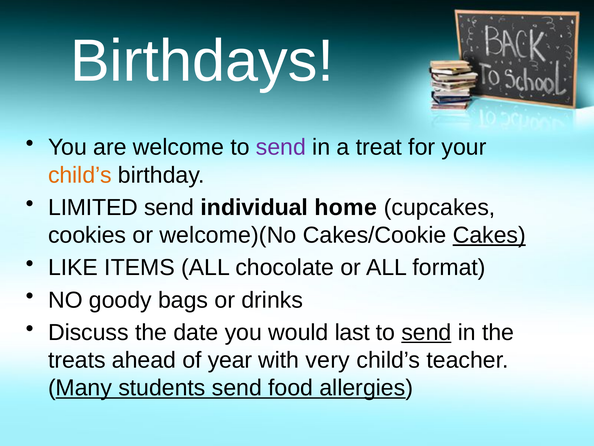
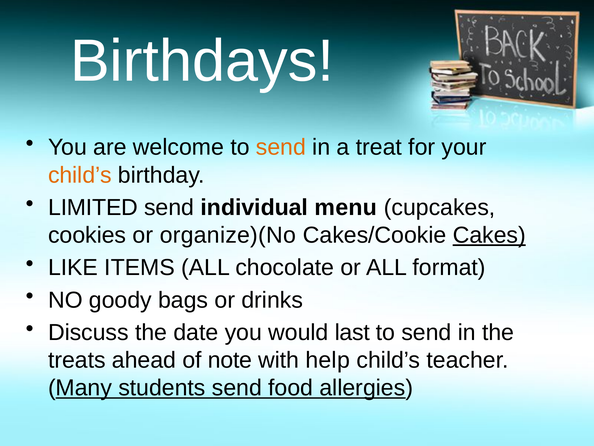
send colour: purple -> orange (281, 147)
home: home -> menu (346, 207)
welcome)(No: welcome)(No -> organize)(No (228, 235)
send underline: present -> none (426, 332)
year: year -> note (230, 360)
very: very -> help (328, 360)
